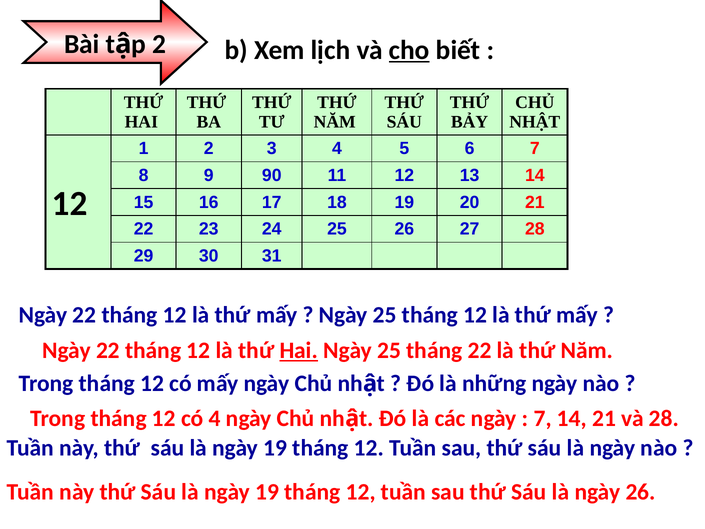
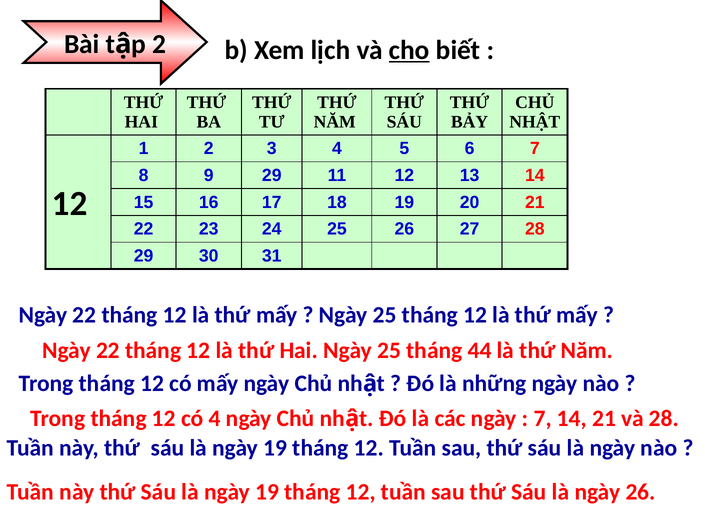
9 90: 90 -> 29 (272, 175)
Hai underline: present -> none (299, 351)
tháng 22: 22 -> 44 (480, 351)
